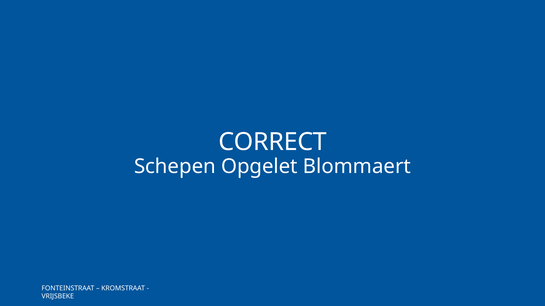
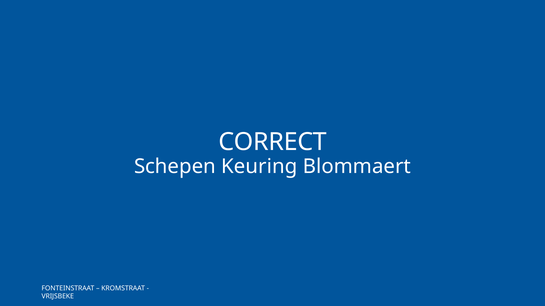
Opgelet: Opgelet -> Keuring (259, 167)
